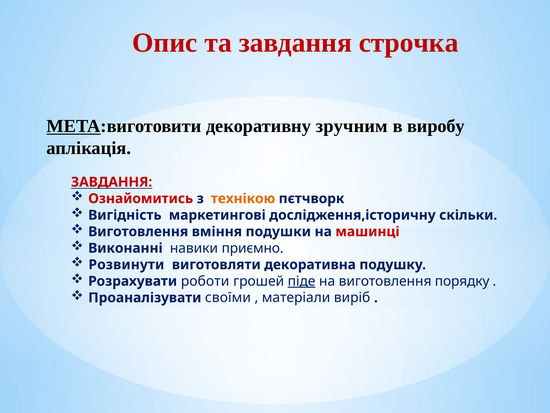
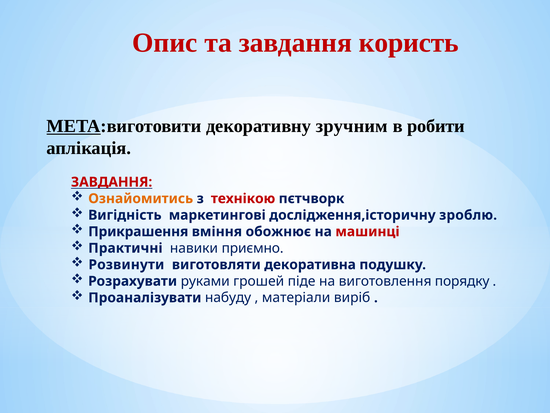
строчка: строчка -> користь (409, 43)
виробу: виробу -> робити (436, 126)
Ознайомитись colour: red -> orange (141, 198)
технікою colour: orange -> red (243, 198)
скільки: скільки -> зроблю (468, 215)
Виготовлення: Виготовлення -> Прикрашення (138, 231)
подушки: подушки -> обожнює (278, 231)
Виконанні: Виконанні -> Практичні (125, 248)
роботи: роботи -> руками (205, 281)
піде underline: present -> none (302, 281)
своїми: своїми -> набуду (228, 297)
